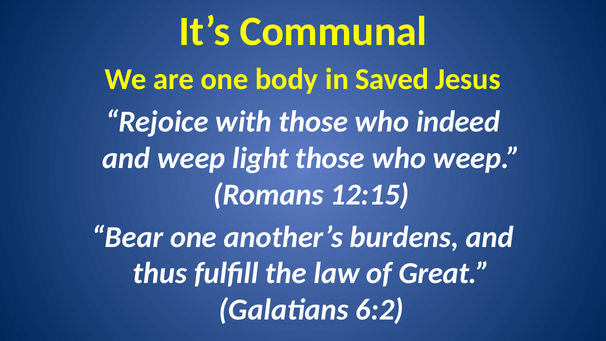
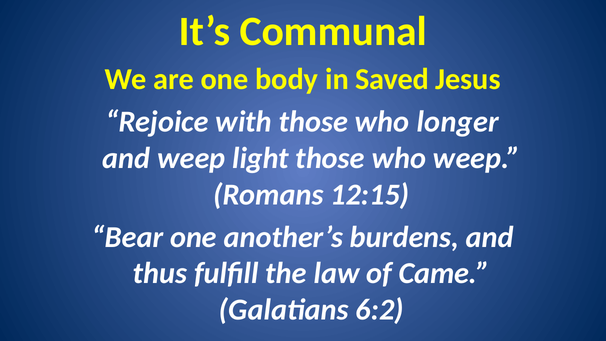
indeed: indeed -> longer (458, 122)
Great: Great -> Came (444, 273)
